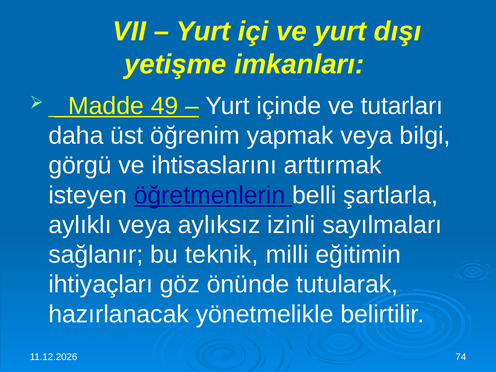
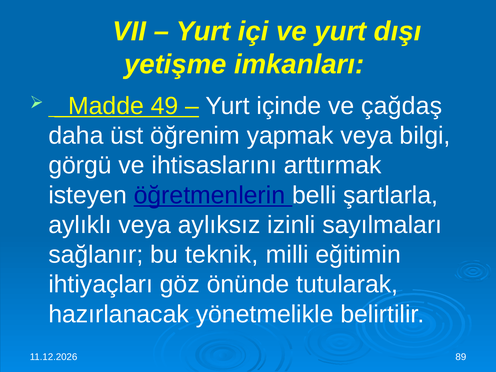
tutarları: tutarları -> çağdaş (402, 106)
74: 74 -> 89 (461, 357)
